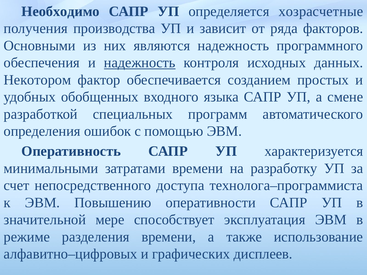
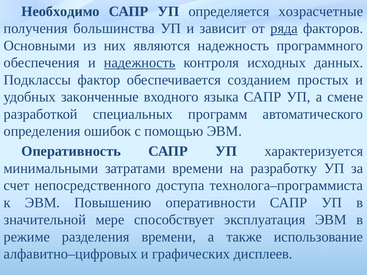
производства: производства -> большинства (114, 29)
ряда underline: none -> present (284, 29)
Некотором: Некотором -> Подклассы (37, 80)
обобщенных: обобщенных -> законченные (100, 97)
